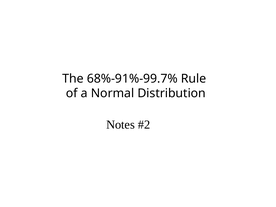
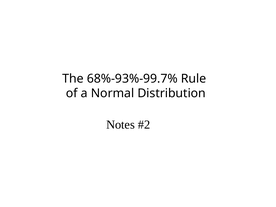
68%-91%-99.7%: 68%-91%-99.7% -> 68%-93%-99.7% (132, 79)
